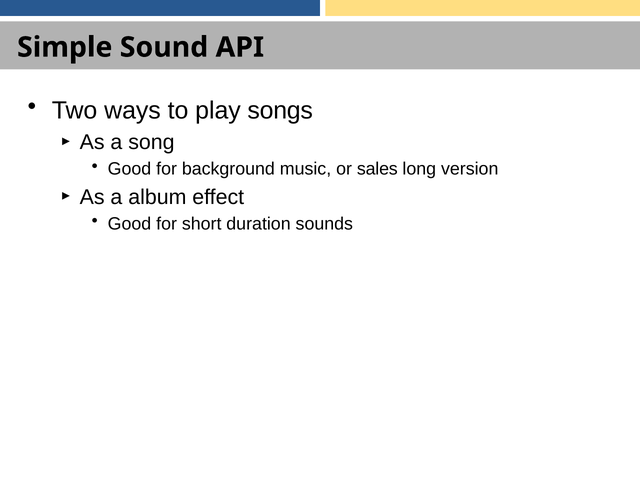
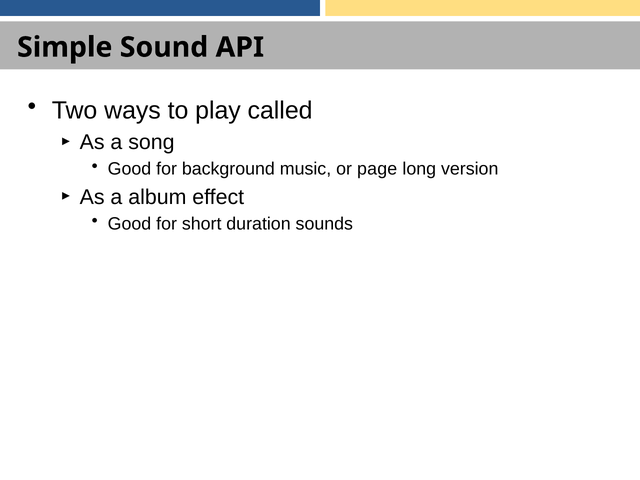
songs: songs -> called (280, 111)
sales: sales -> page (377, 169)
